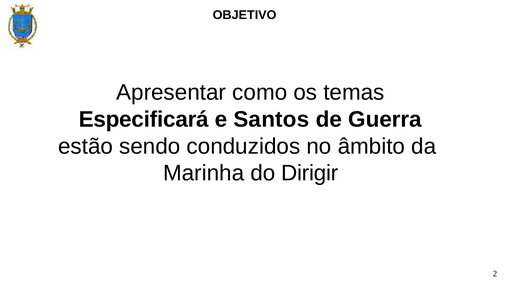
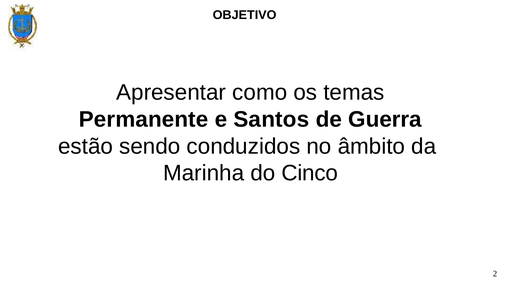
Especificará: Especificará -> Permanente (144, 119)
Dirigir: Dirigir -> Cinco (310, 173)
